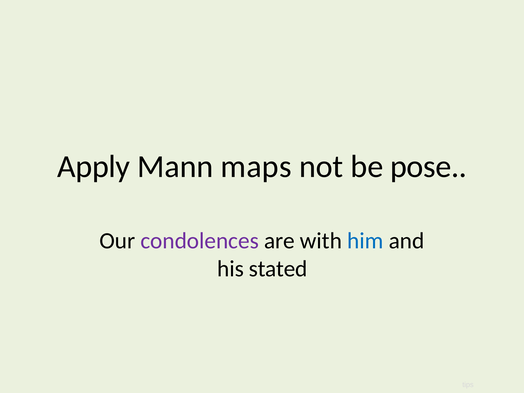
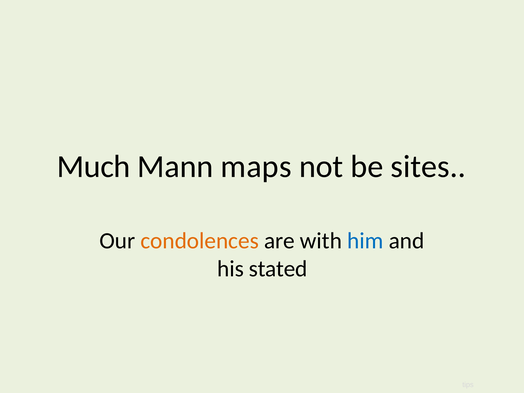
Apply: Apply -> Much (94, 166)
pose: pose -> sites (428, 166)
condolences colour: purple -> orange (200, 241)
